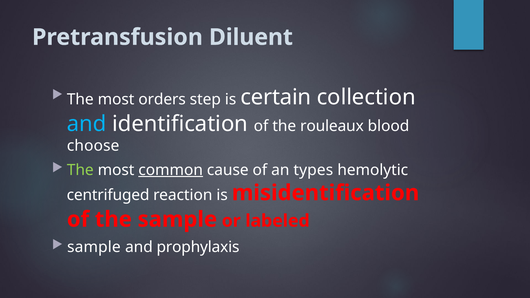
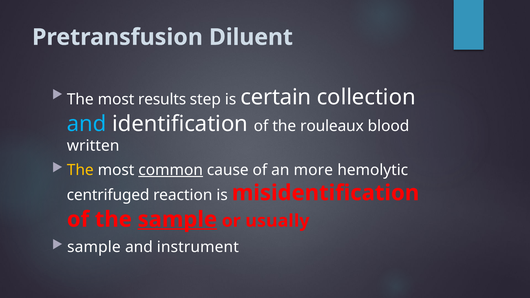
orders: orders -> results (162, 100)
choose: choose -> written (93, 146)
The colour: light green -> yellow (80, 170)
types: types -> more (313, 170)
sample underline: none -> present (177, 219)
labeled: labeled -> usually (277, 221)
prophylaxis: prophylaxis -> instrument (198, 247)
